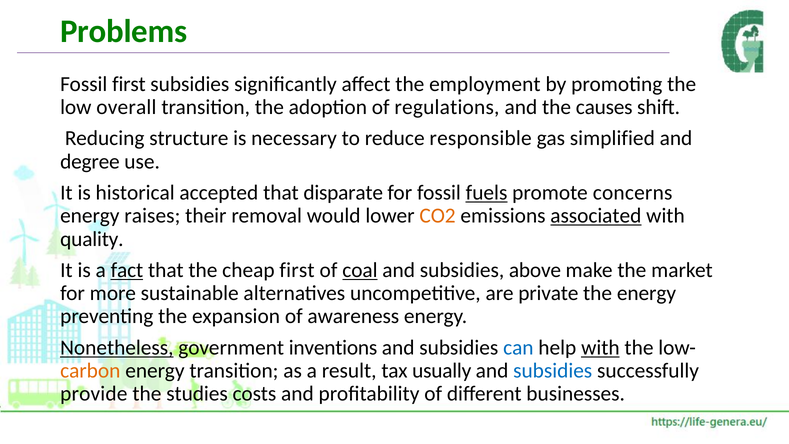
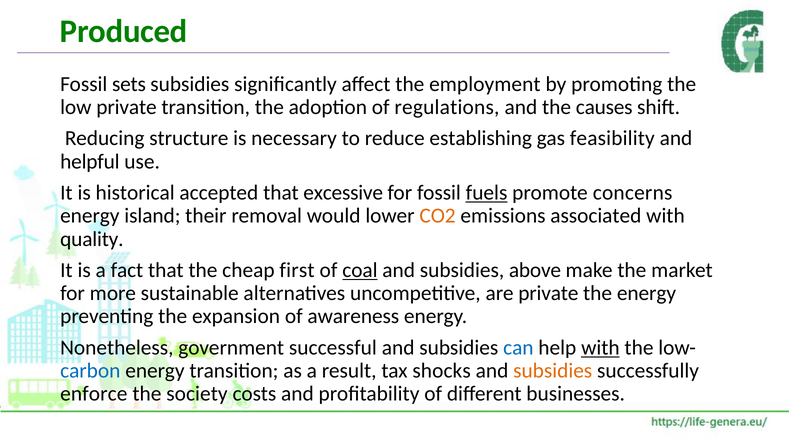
Problems: Problems -> Produced (124, 31)
Fossil first: first -> sets (129, 84)
low overall: overall -> private (127, 107)
responsible: responsible -> establishing (481, 138)
simplified: simplified -> feasibility (612, 138)
degree: degree -> helpful (90, 161)
disparate: disparate -> excessive (343, 193)
raises: raises -> island (152, 216)
associated underline: present -> none (596, 216)
fact underline: present -> none (127, 270)
Nonetheless underline: present -> none (117, 348)
inventions: inventions -> successful (333, 348)
carbon colour: orange -> blue (90, 371)
usually: usually -> shocks (442, 371)
subsidies colour: blue -> orange (553, 371)
provide: provide -> enforce (94, 394)
studies: studies -> society (197, 394)
